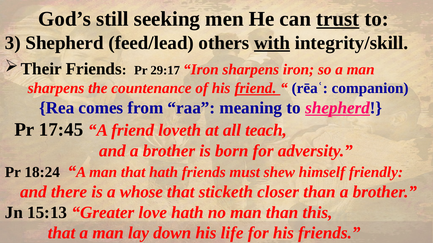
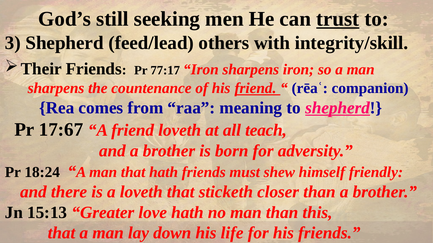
with underline: present -> none (272, 43)
29:17: 29:17 -> 77:17 (165, 71)
17:45: 17:45 -> 17:67 (61, 130)
a whose: whose -> loveth (141, 192)
